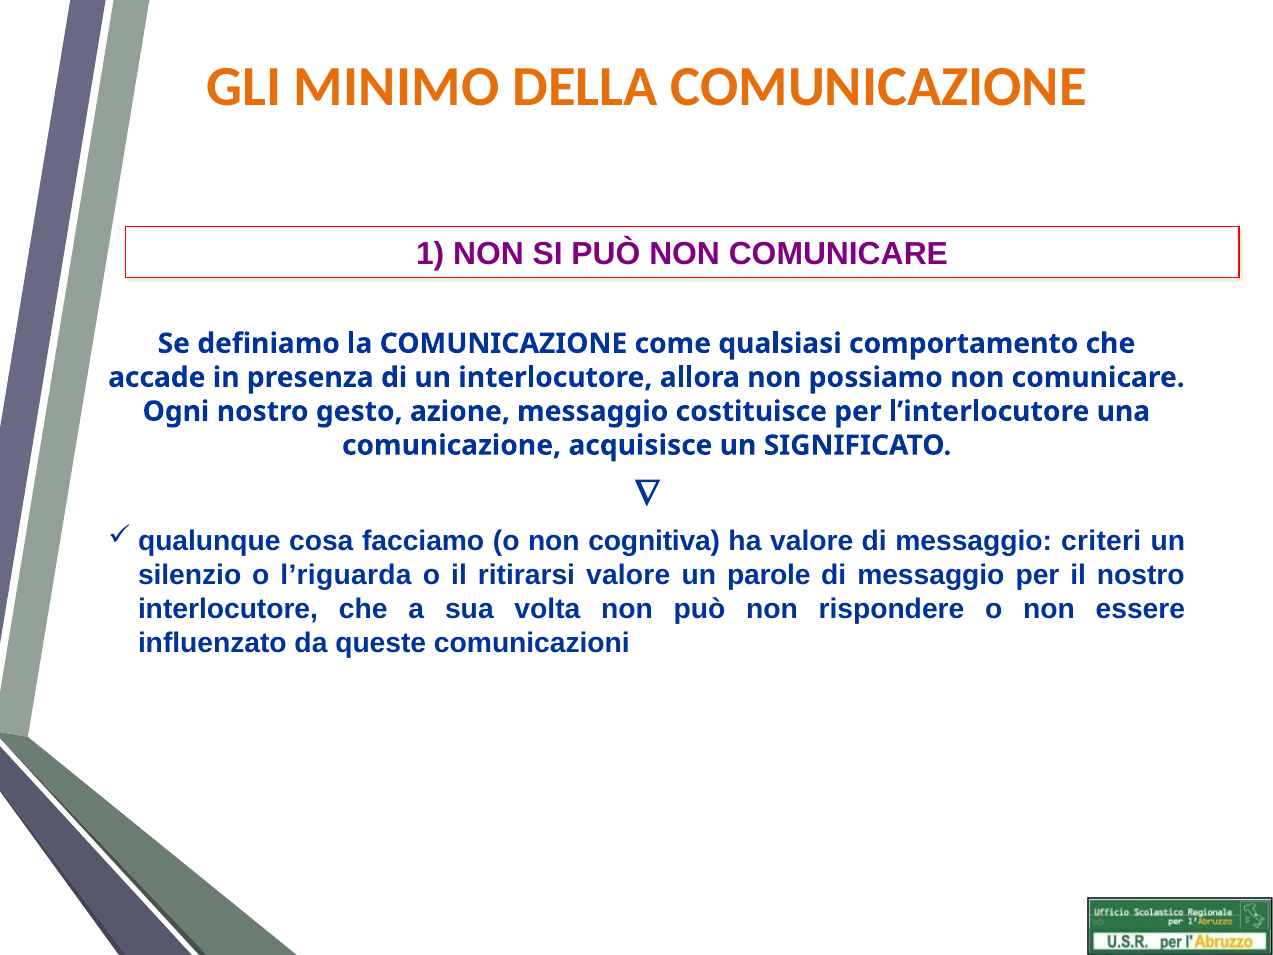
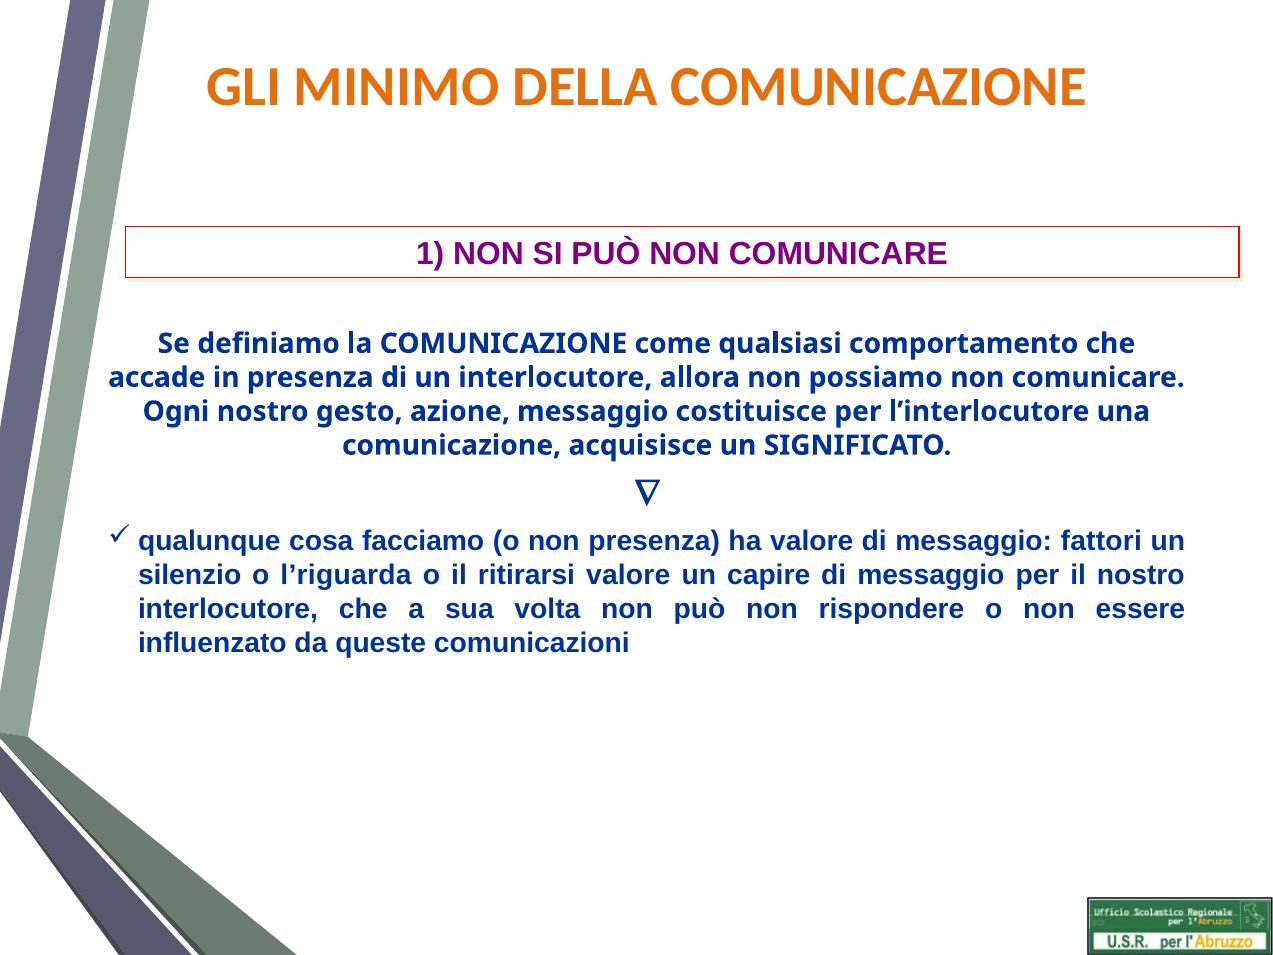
non cognitiva: cognitiva -> presenza (654, 541)
criteri: criteri -> fattori (1101, 541)
parole: parole -> capire (769, 575)
